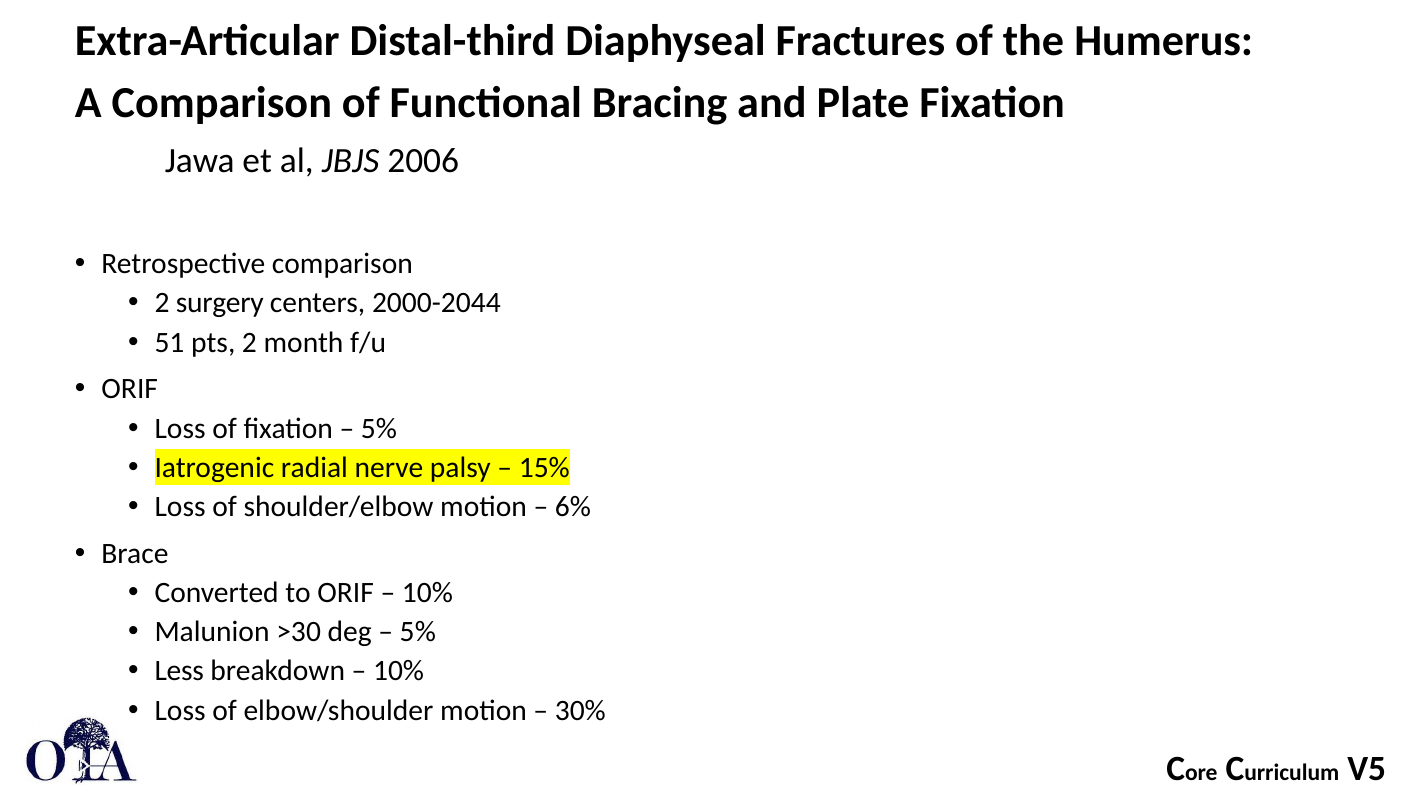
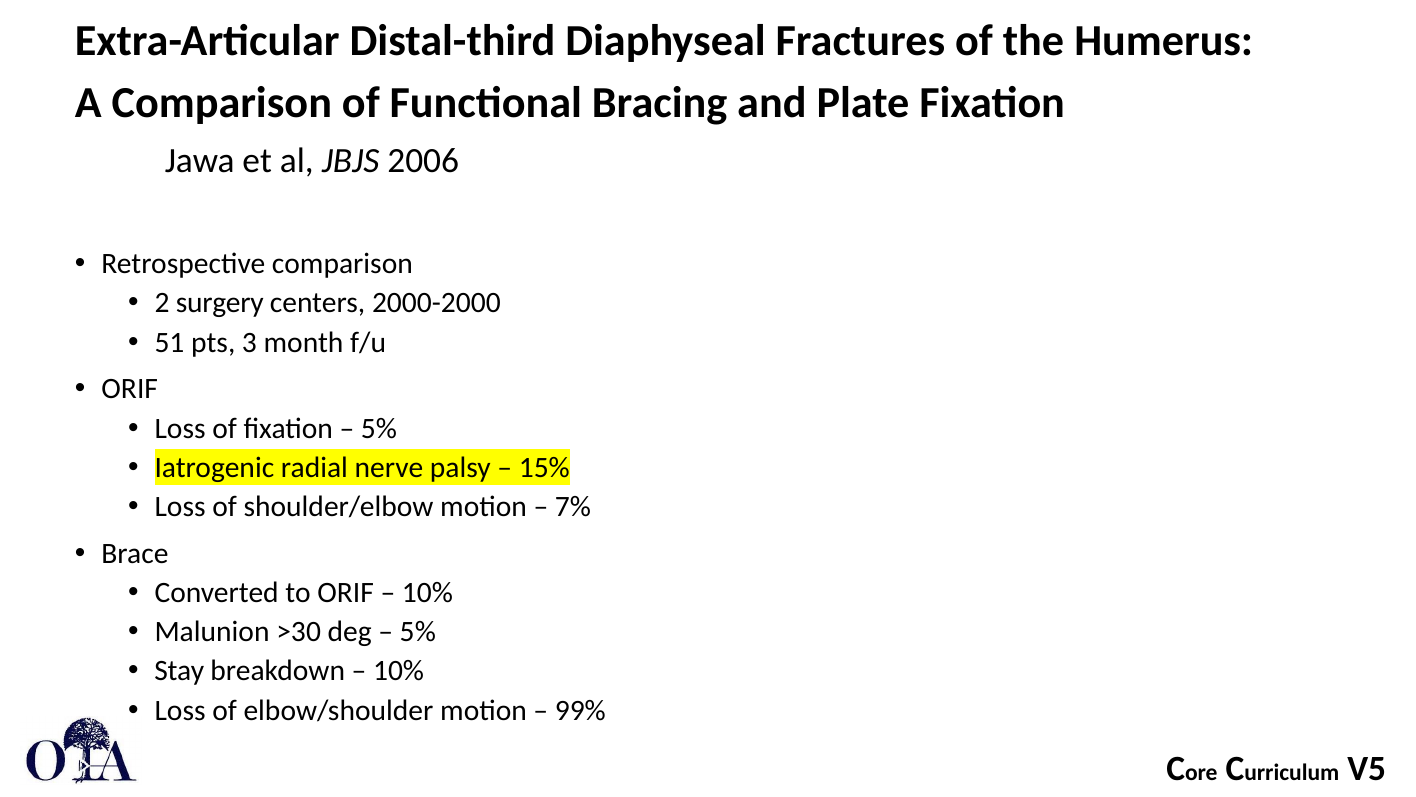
2000-2044: 2000-2044 -> 2000-2000 (436, 303)
pts 2: 2 -> 3 (249, 342)
6%: 6% -> 7% (573, 507)
Less: Less -> Stay (179, 671)
30%: 30% -> 99% (580, 710)
